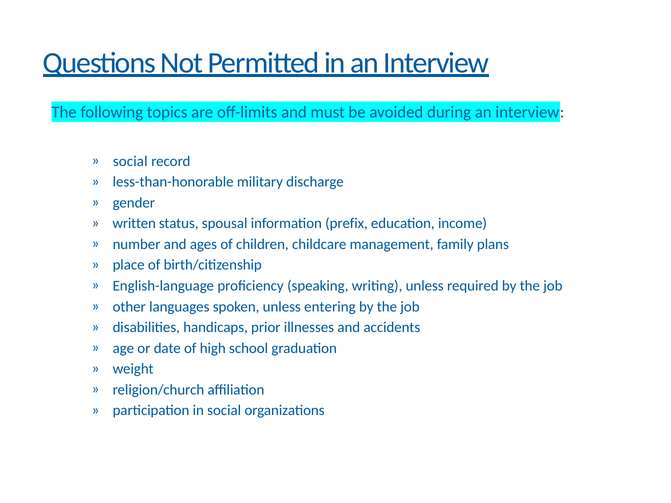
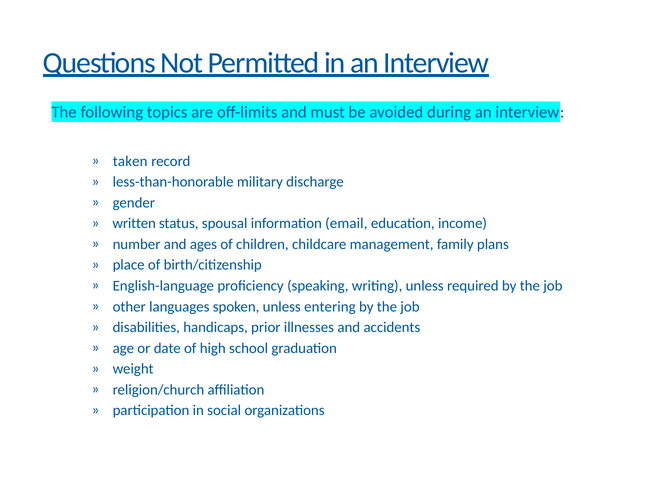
social: social -> taken (130, 161)
prefix: prefix -> email (346, 224)
